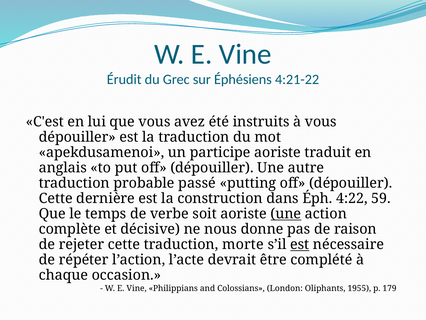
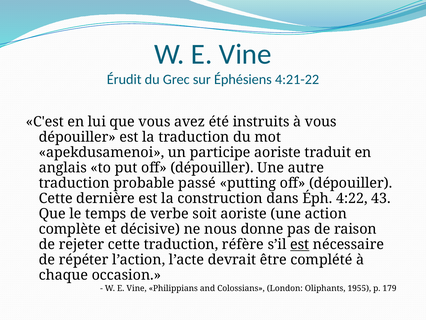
59: 59 -> 43 (381, 198)
une underline: present -> none (286, 214)
morte: morte -> réfère (243, 244)
